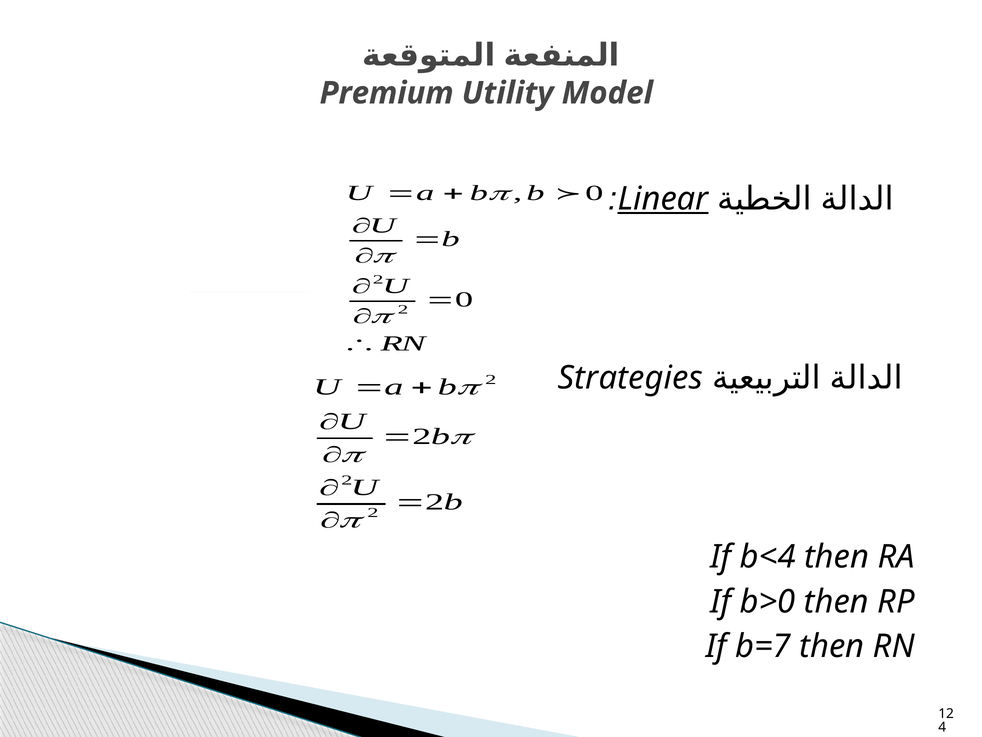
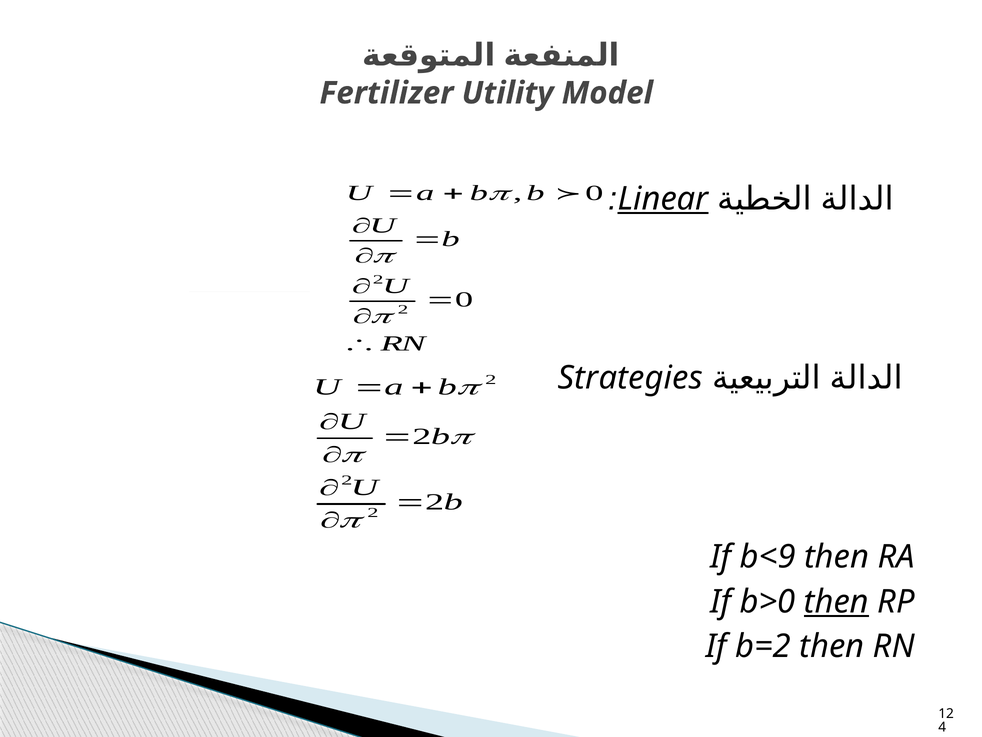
Premium: Premium -> Fertilizer (387, 93)
b<4: b<4 -> b<9 (768, 557)
then underline: none -> present (836, 601)
b=7: b=7 -> b=2 (763, 646)
